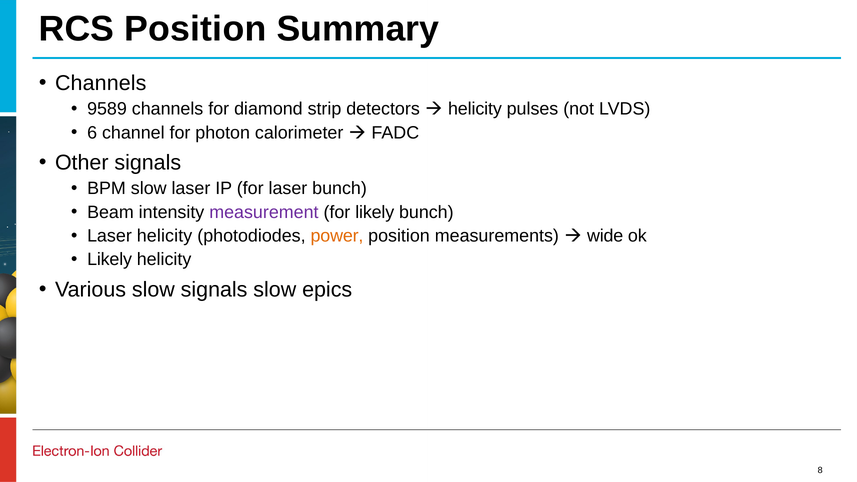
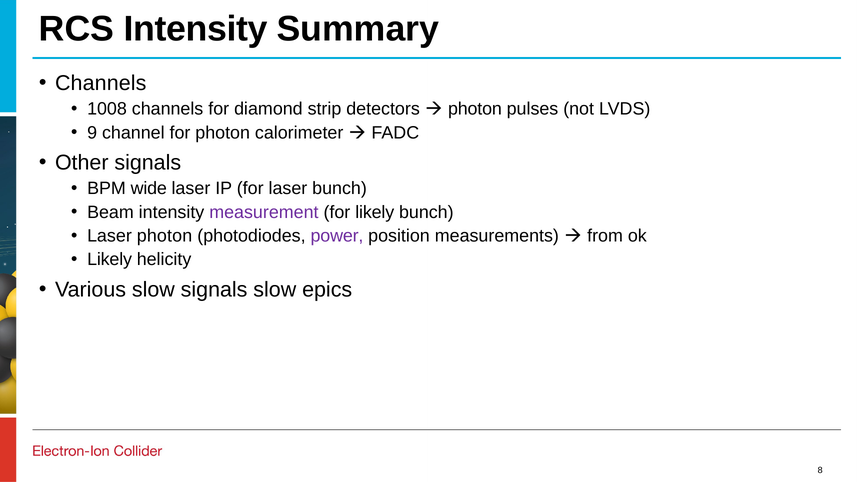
RCS Position: Position -> Intensity (196, 29)
9589: 9589 -> 1008 (107, 109)
helicity: helicity -> photon (475, 109)
6: 6 -> 9 (92, 133)
BPM slow: slow -> wide (149, 188)
Laser helicity: helicity -> photon (165, 236)
power colour: orange -> purple (337, 236)
wide: wide -> from (605, 236)
